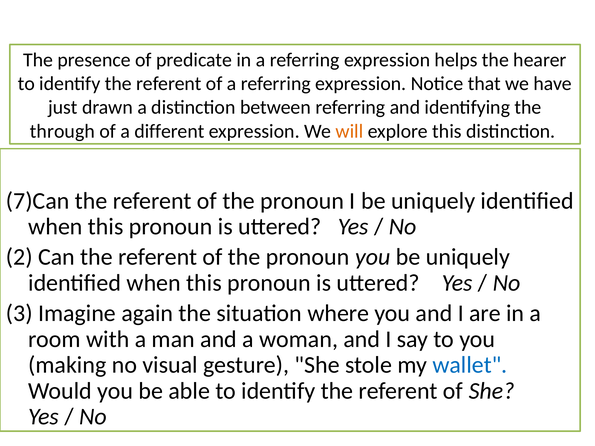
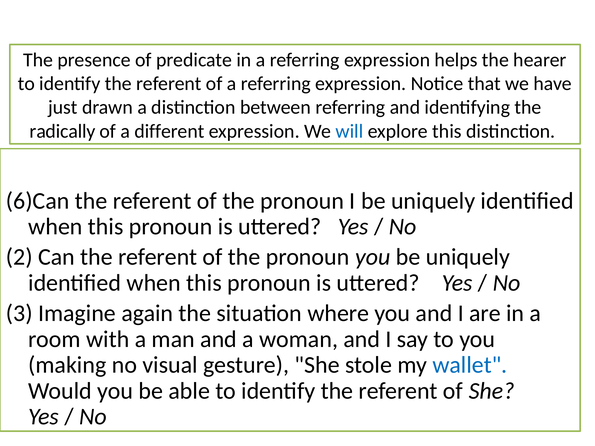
through: through -> radically (63, 131)
will colour: orange -> blue (349, 131)
7)Can: 7)Can -> 6)Can (38, 201)
